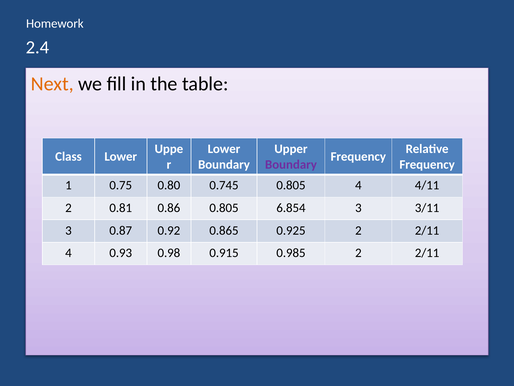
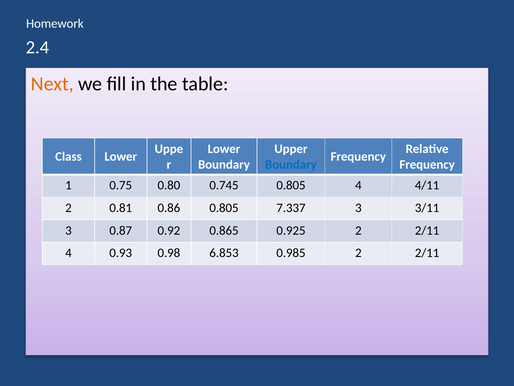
Boundary colour: purple -> blue (291, 164)
6.854: 6.854 -> 7.337 (291, 208)
0.915: 0.915 -> 6.853 (224, 253)
